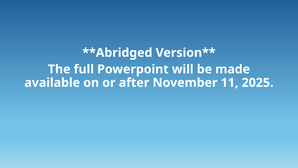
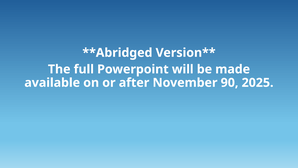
11: 11 -> 90 (230, 83)
